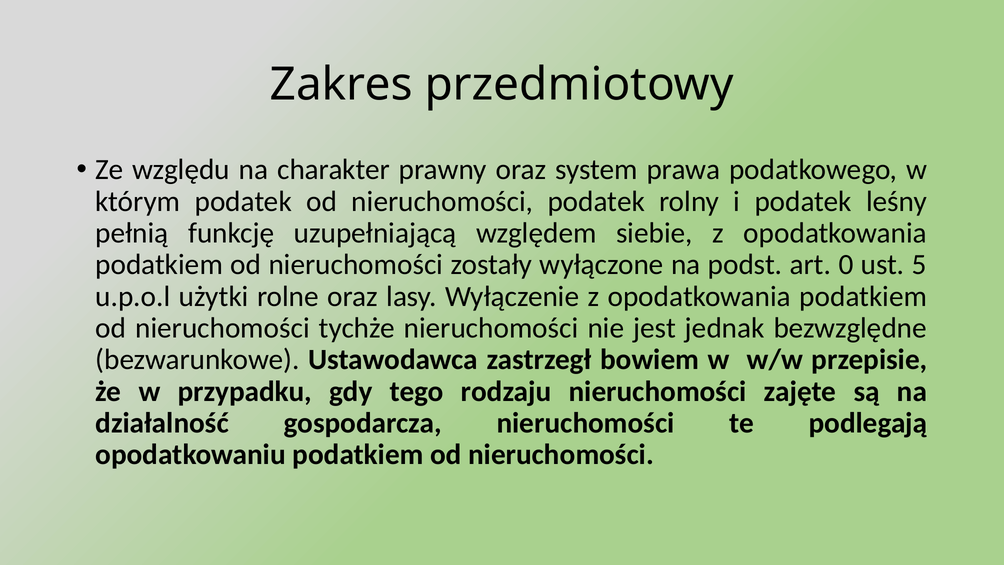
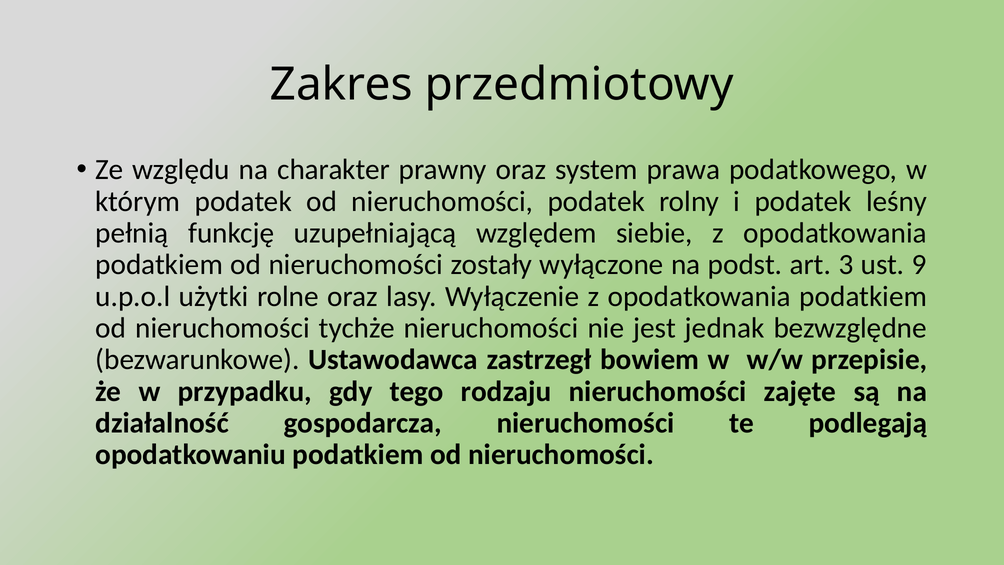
0: 0 -> 3 (846, 265)
5: 5 -> 9 (919, 265)
